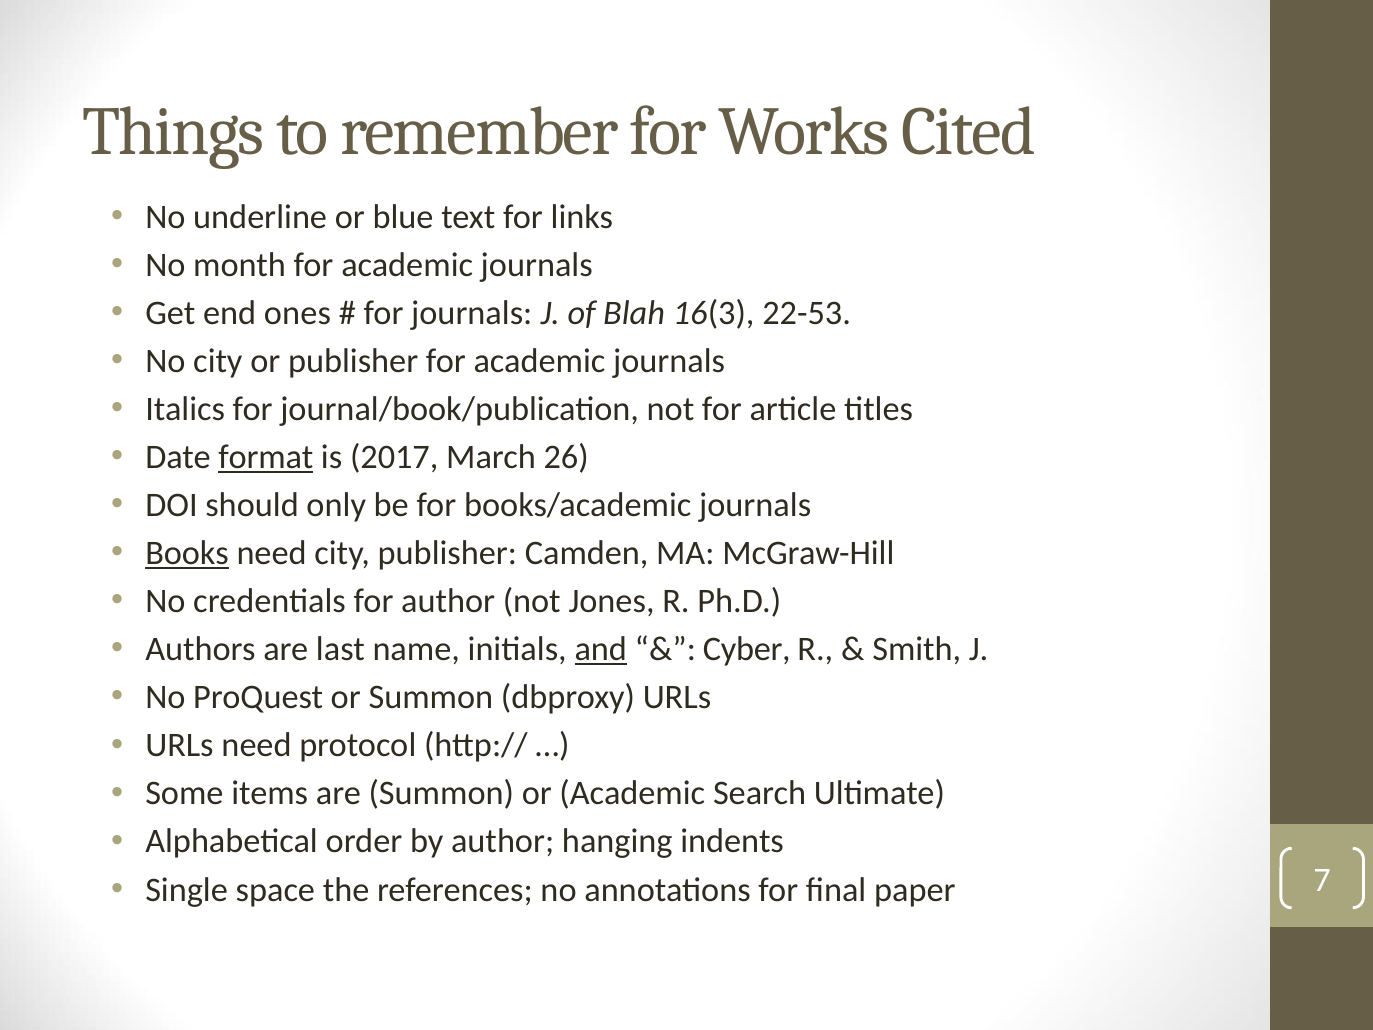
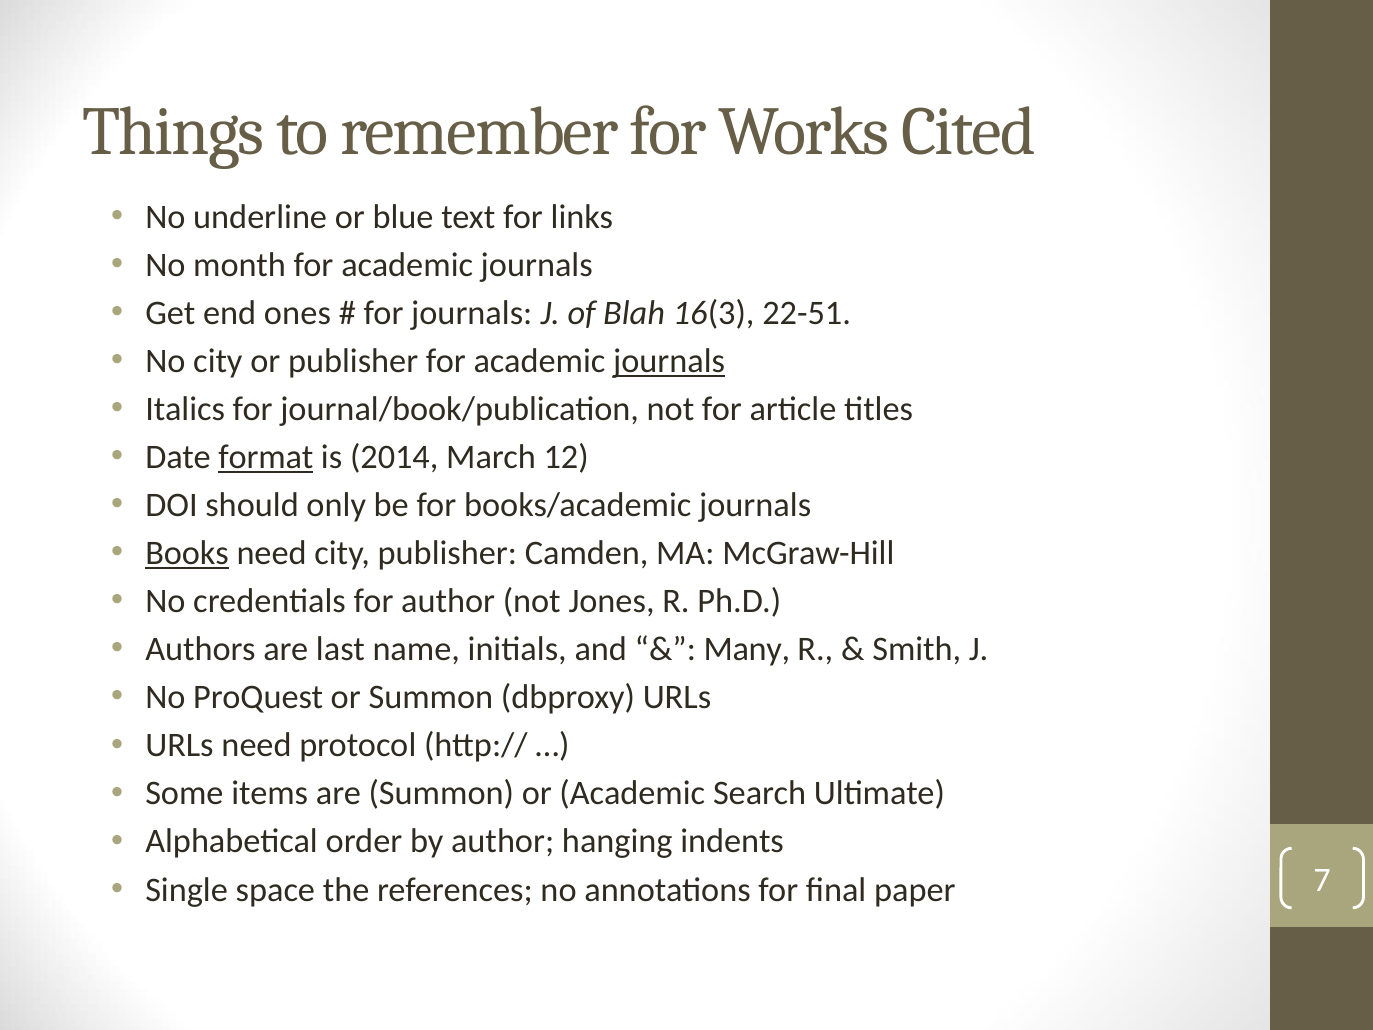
22-53: 22-53 -> 22-51 (807, 313)
journals underline: none -> present (669, 361)
2017: 2017 -> 2014 (394, 457)
26: 26 -> 12 (566, 457)
and underline: present -> none (601, 649)
Cyber: Cyber -> Many (747, 649)
